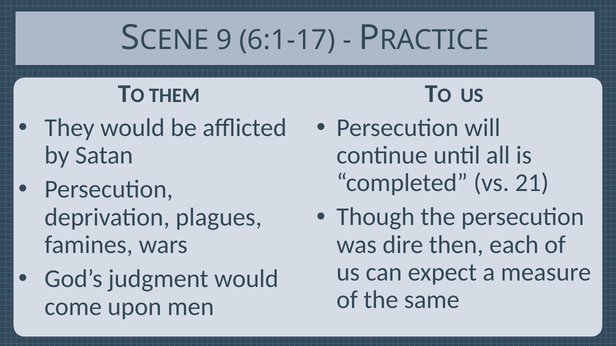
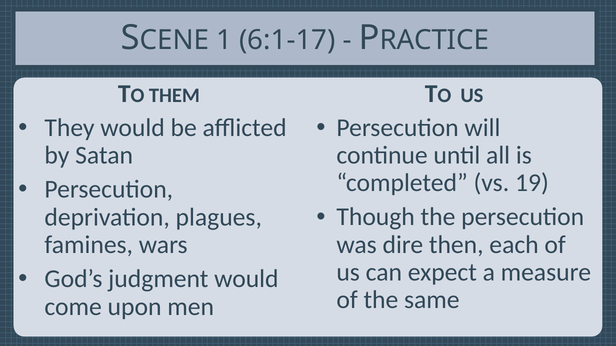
9: 9 -> 1 (224, 40)
21: 21 -> 19 (532, 183)
